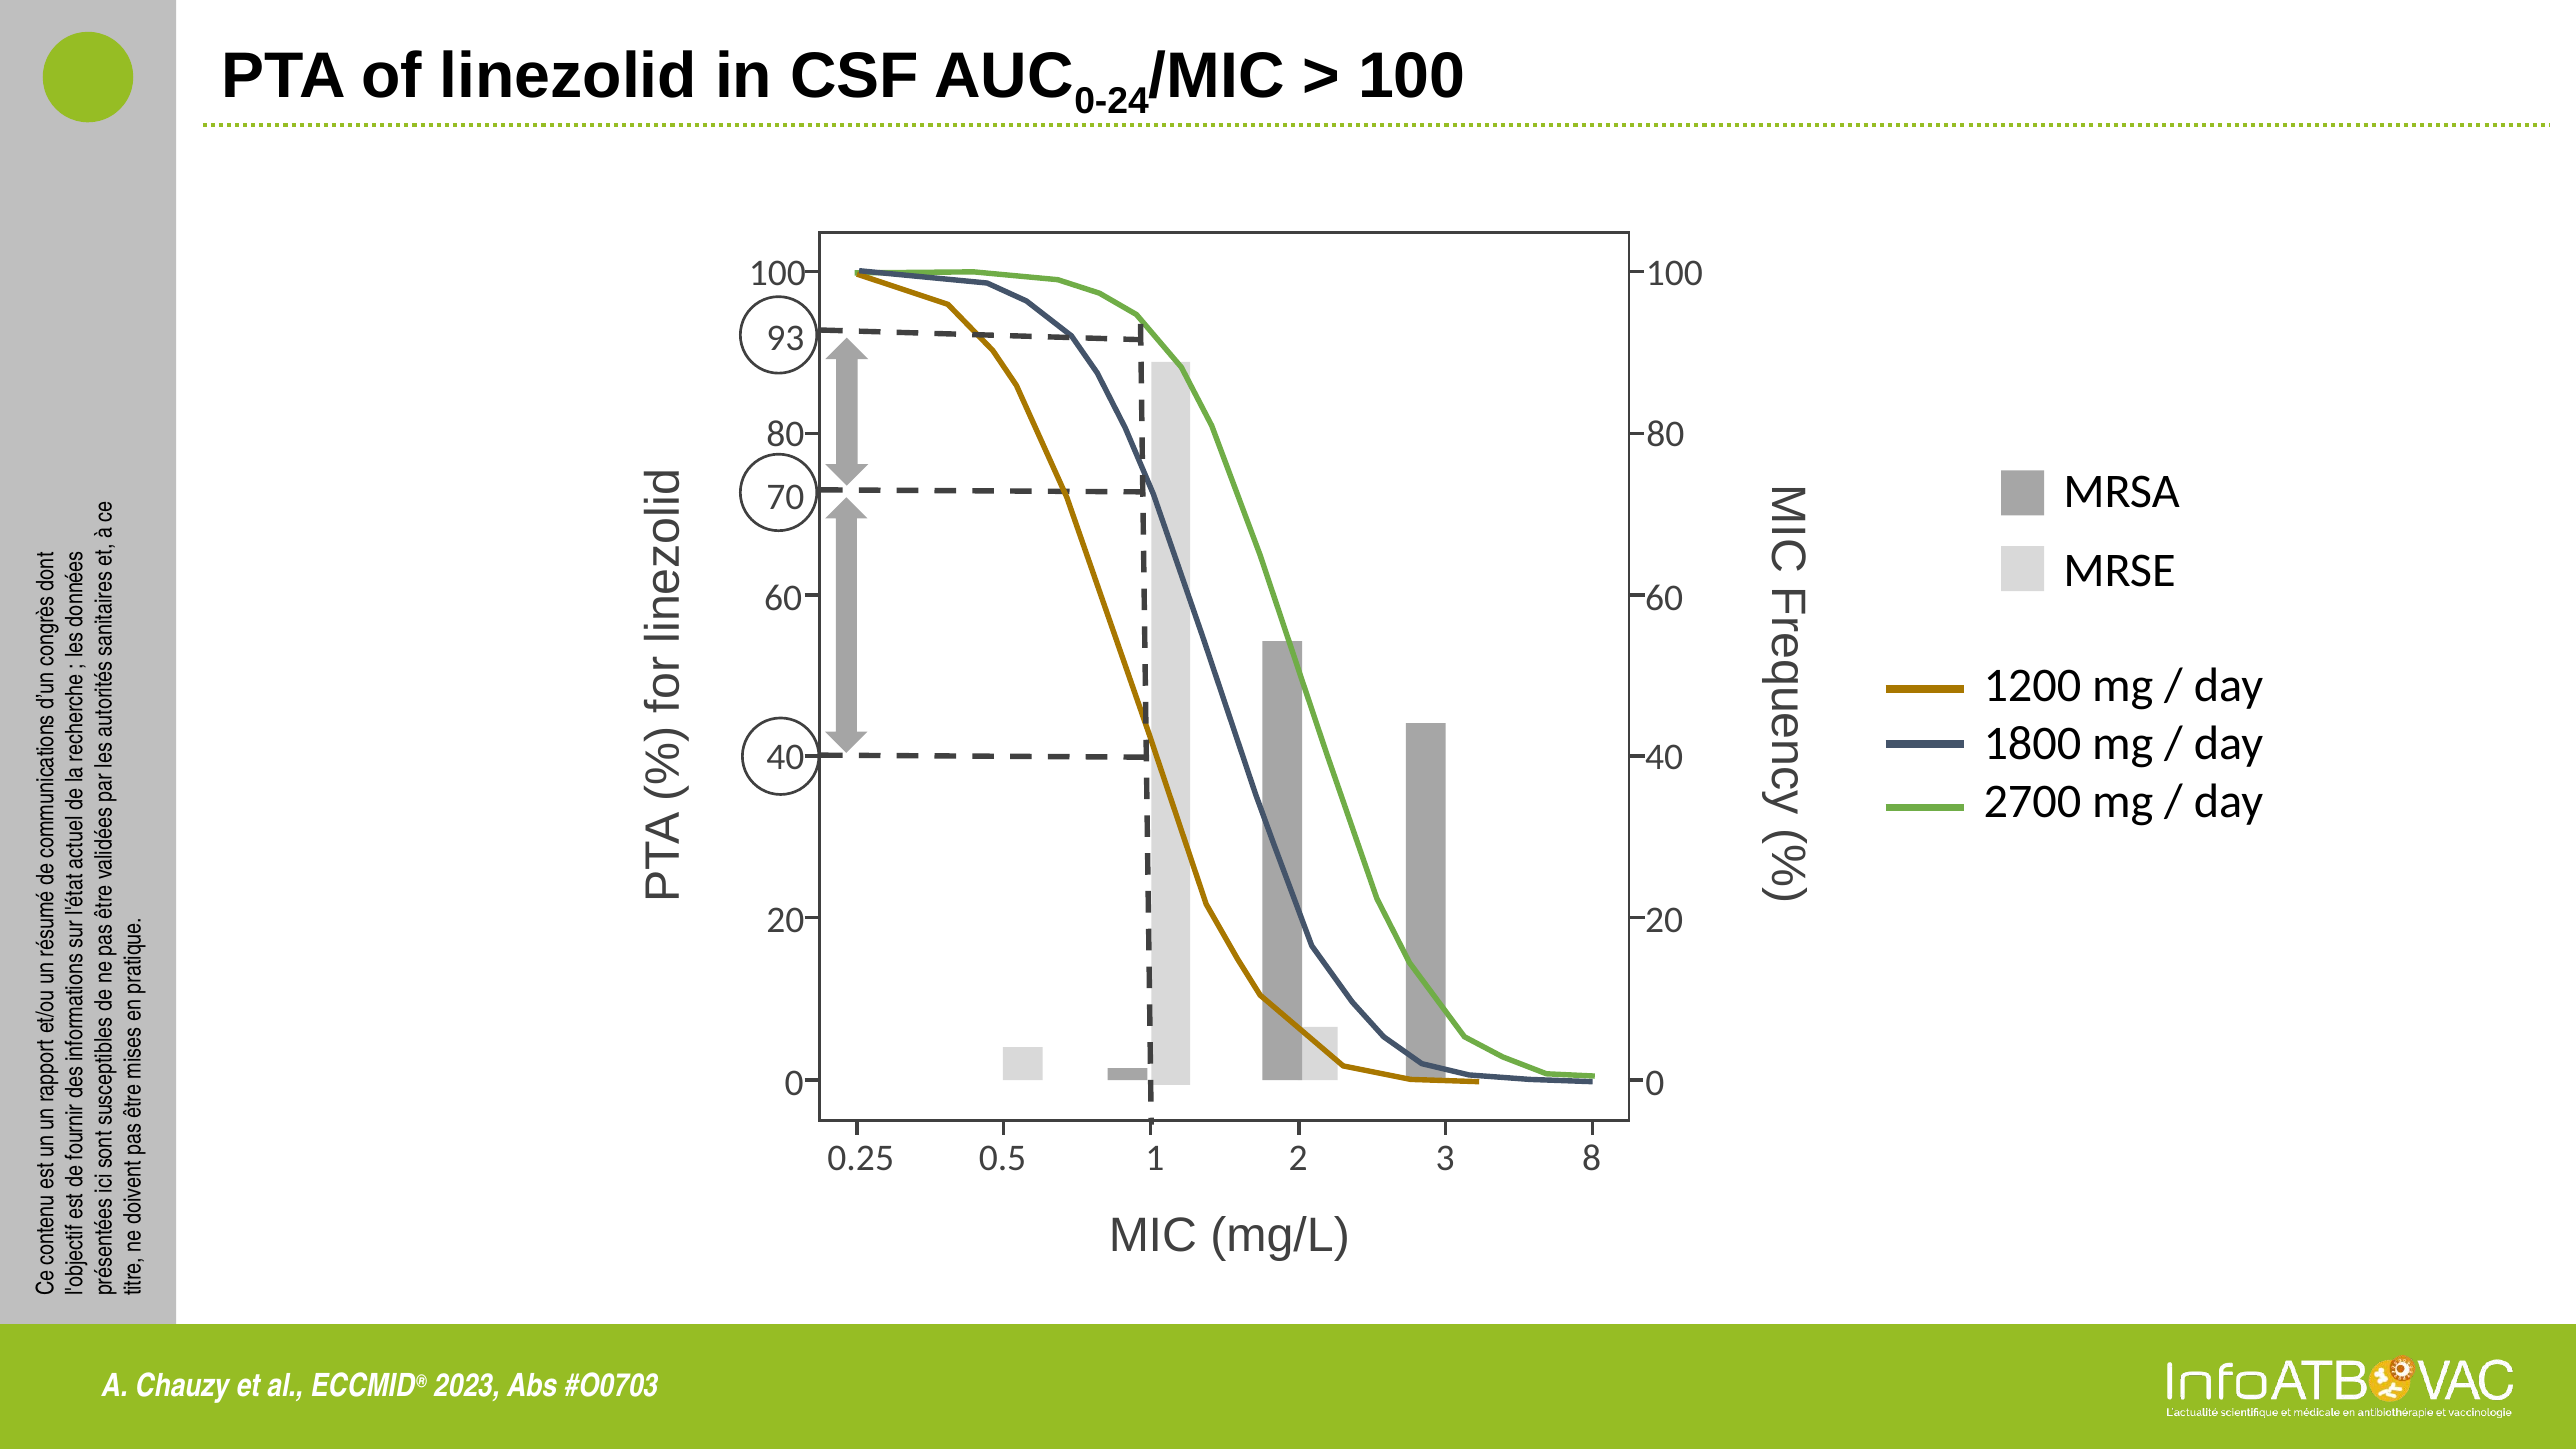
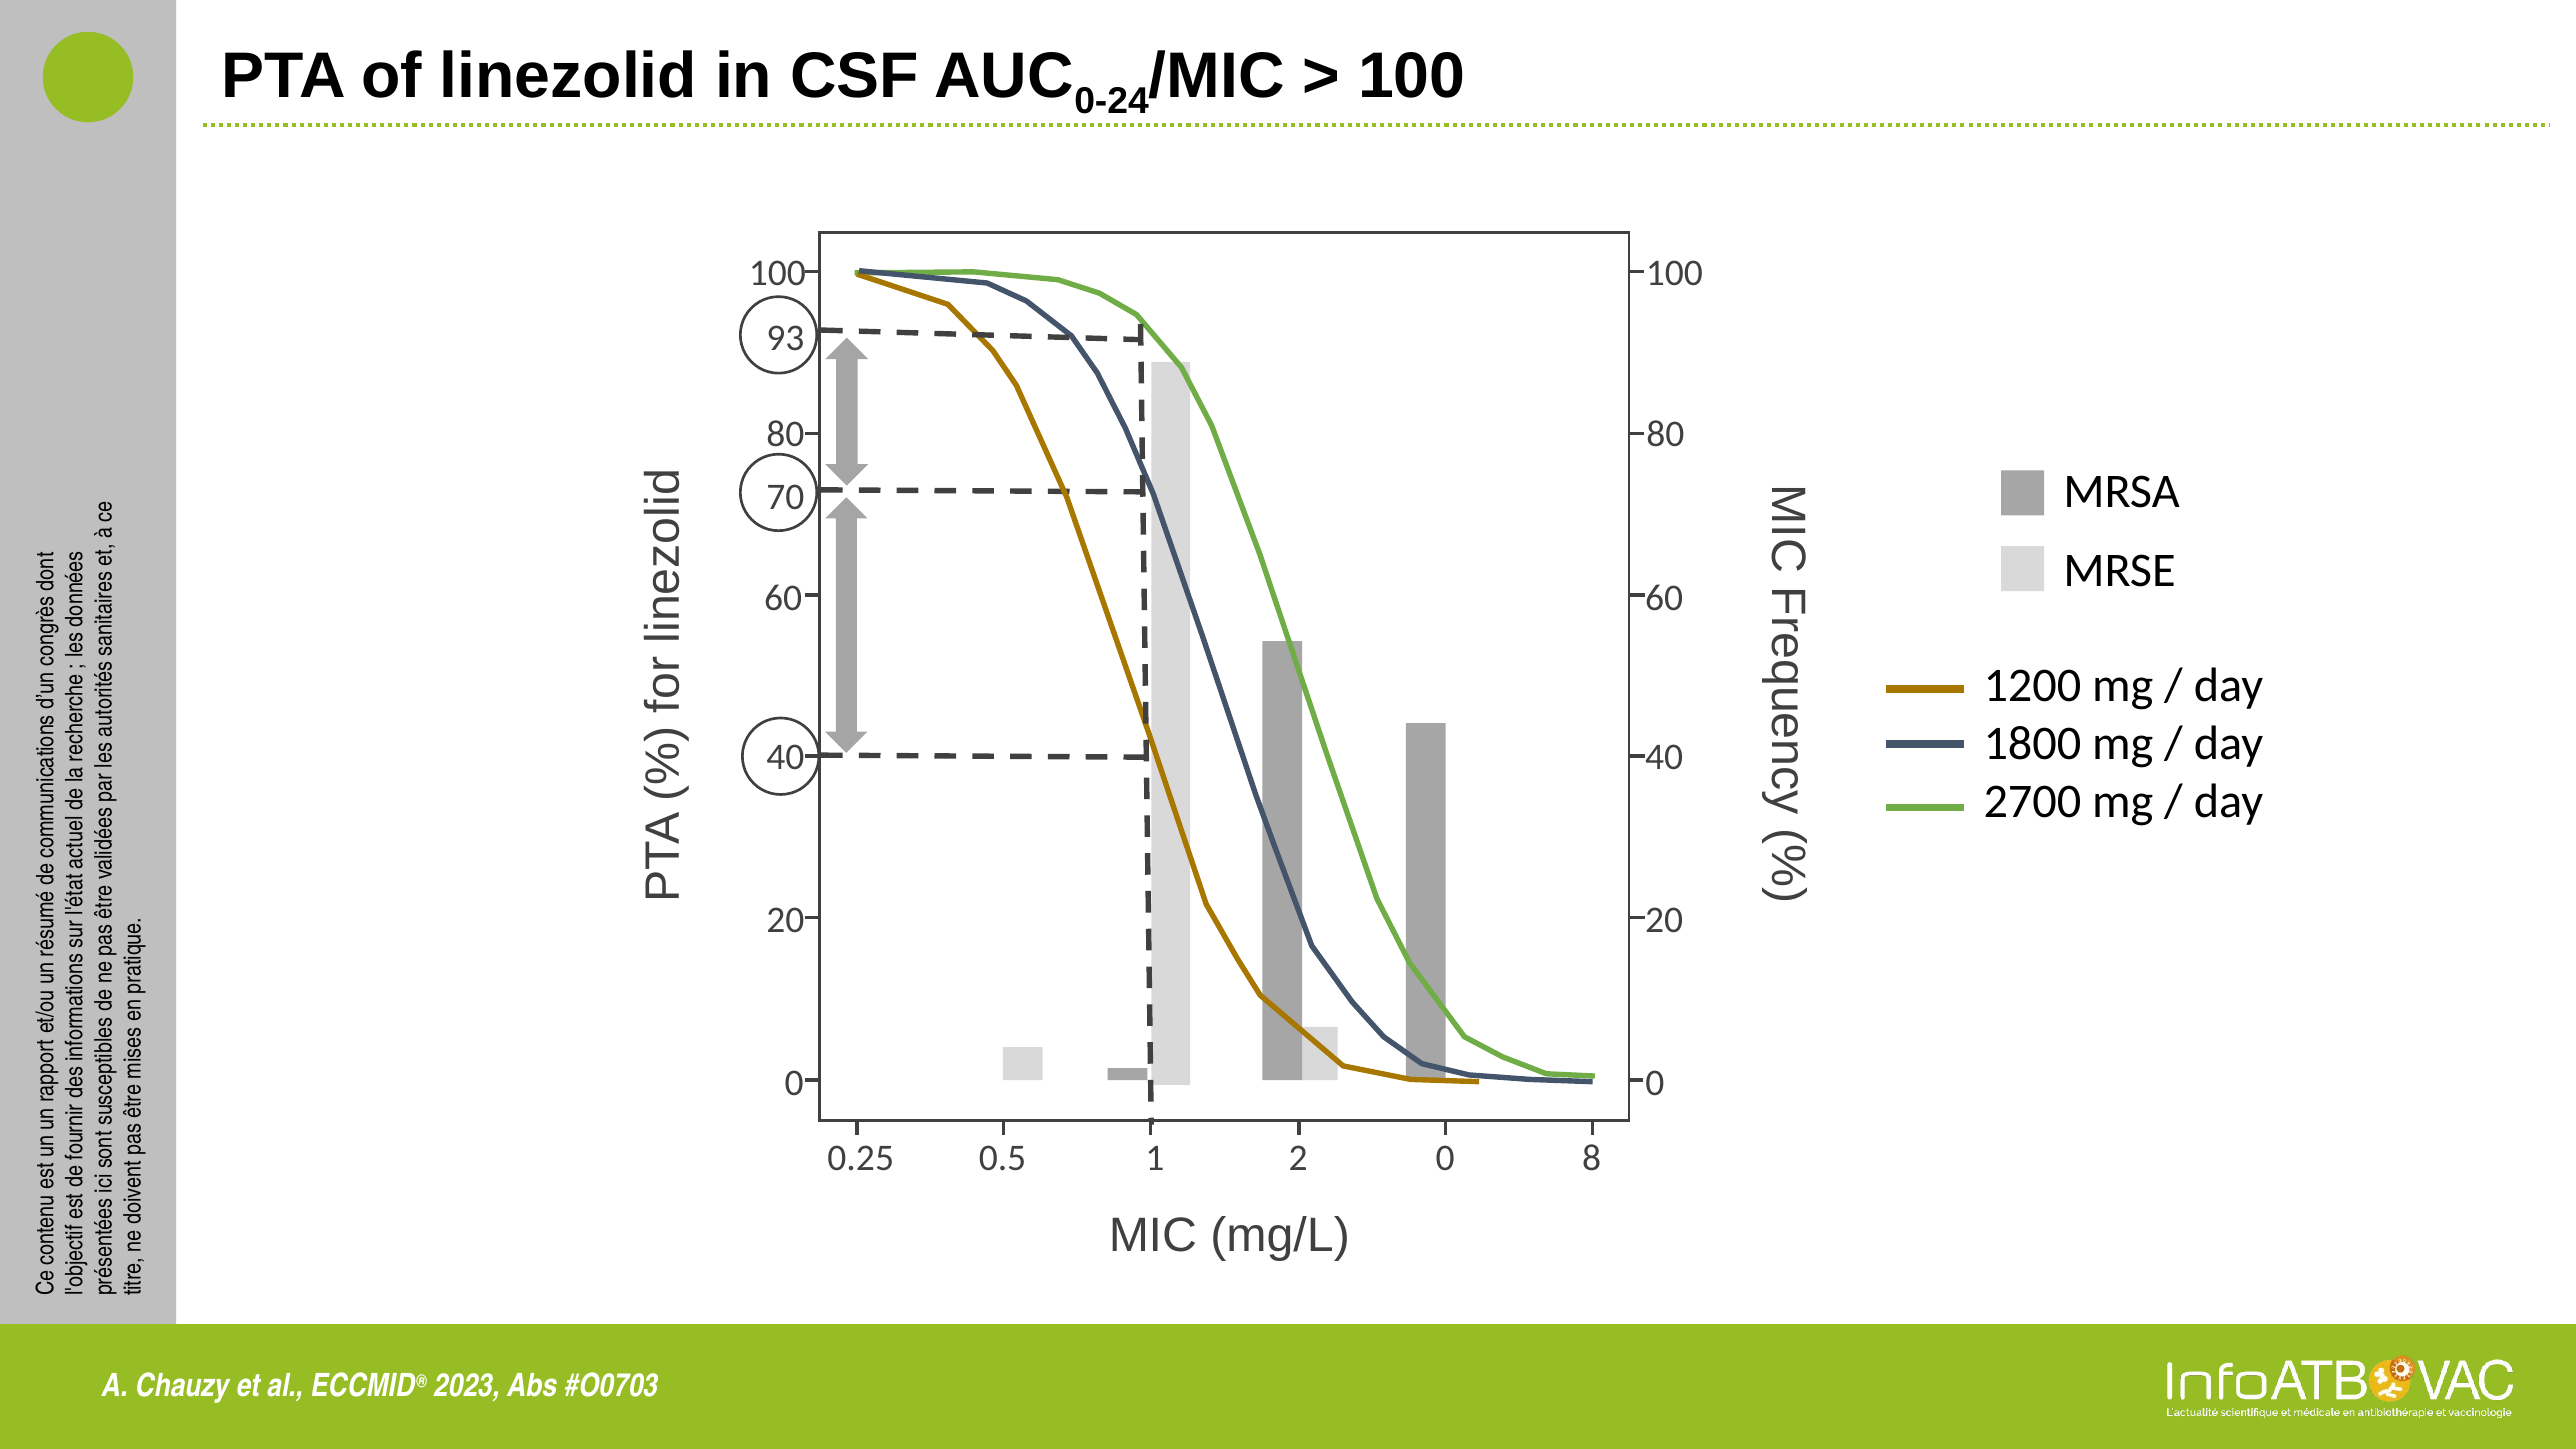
2 3: 3 -> 0 (1445, 1159)
